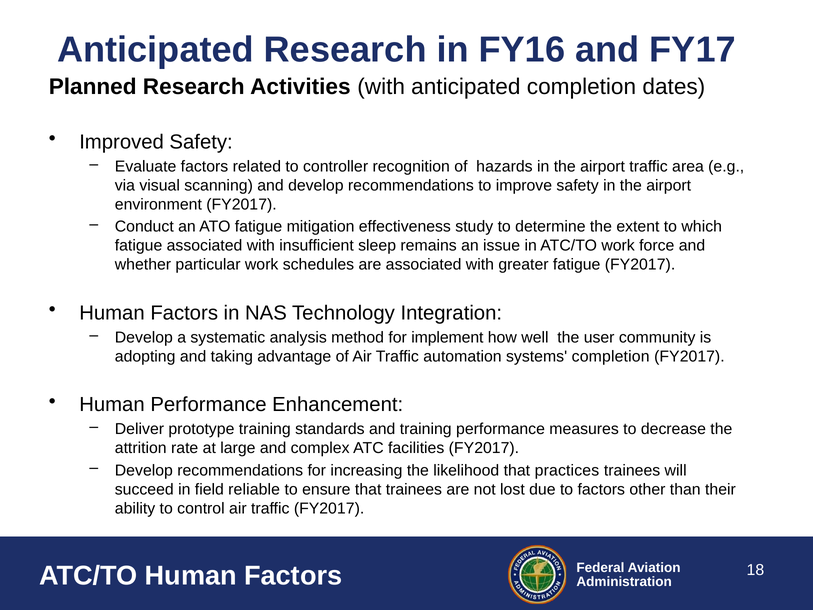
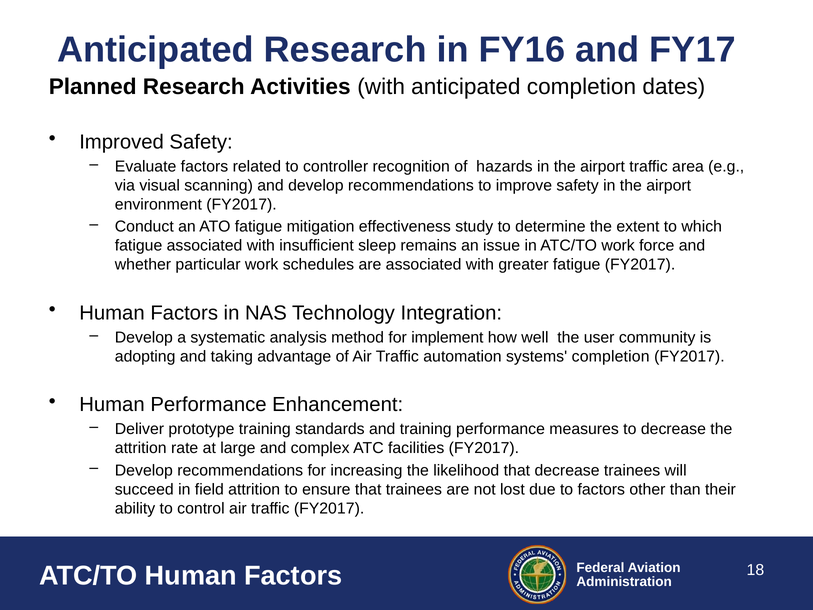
that practices: practices -> decrease (567, 470)
field reliable: reliable -> attrition (254, 489)
